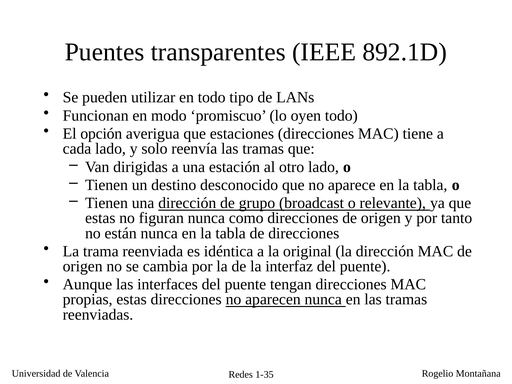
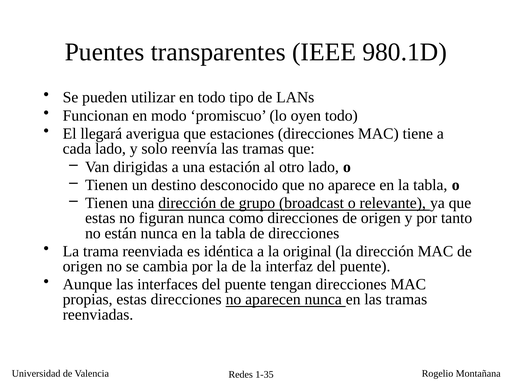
892.1D: 892.1D -> 980.1D (405, 52)
opción: opción -> llegará (101, 134)
